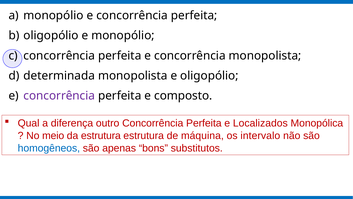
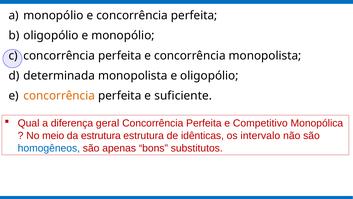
concorrência colour: purple -> orange (59, 95)
composto: composto -> suficiente (183, 95)
outro: outro -> geral (108, 123)
Localizados: Localizados -> Competitivo (260, 123)
máquina: máquina -> idênticas (202, 135)
